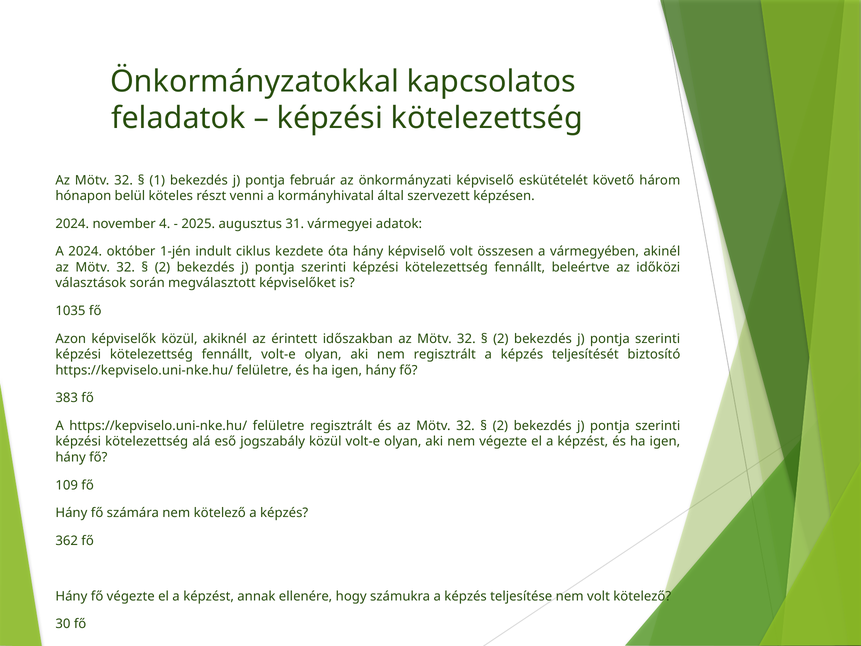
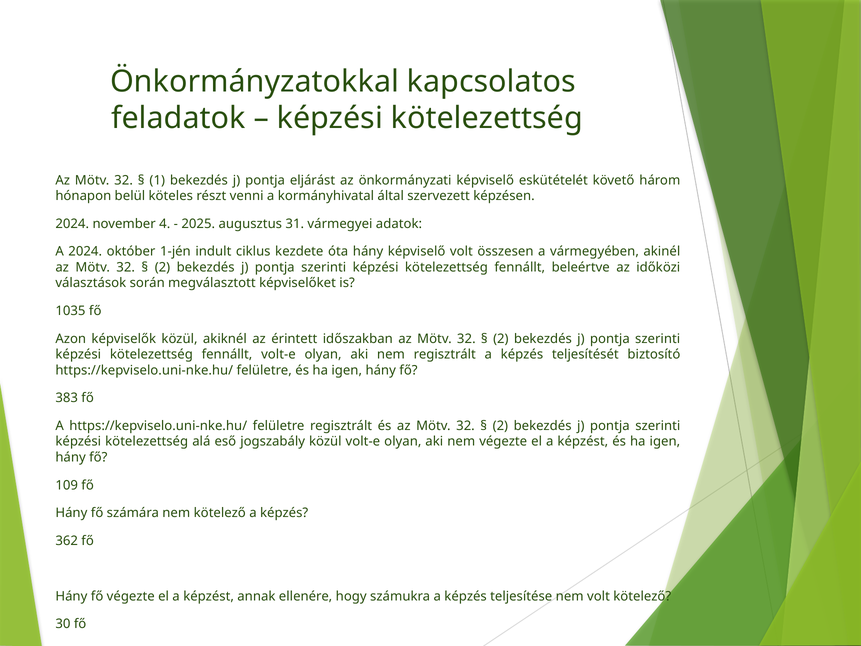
február: február -> eljárást (313, 180)
